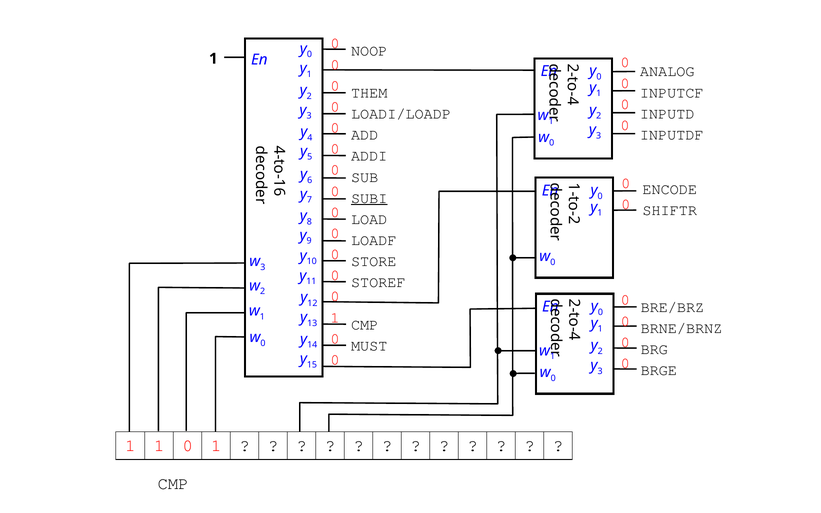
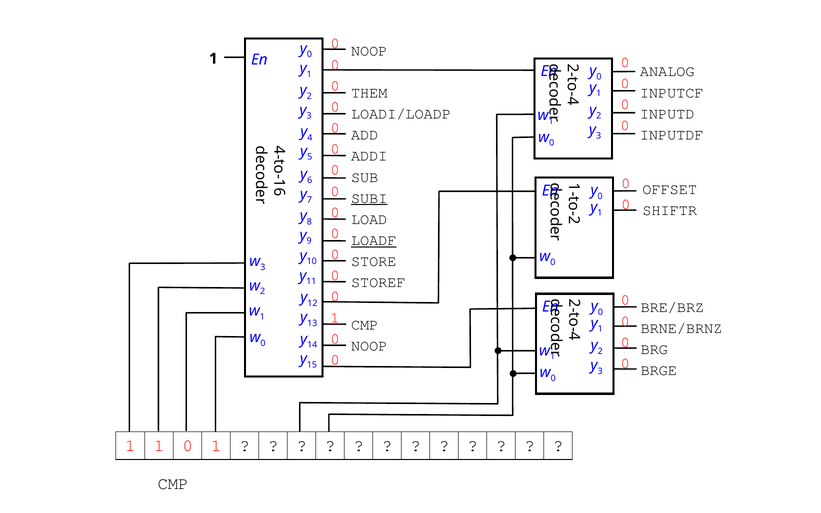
ENCODE: ENCODE -> OFFSET (670, 189)
LOADF underline: none -> present (374, 240)
MUST: MUST -> NOOP (369, 346)
